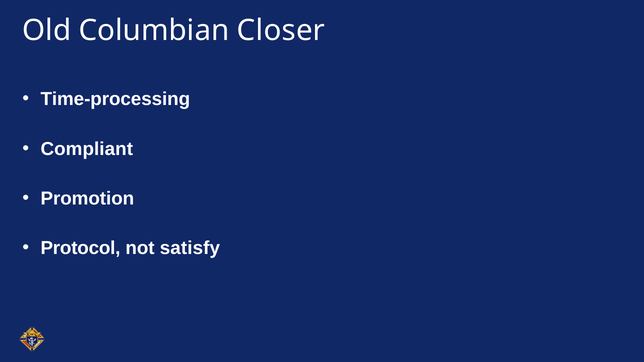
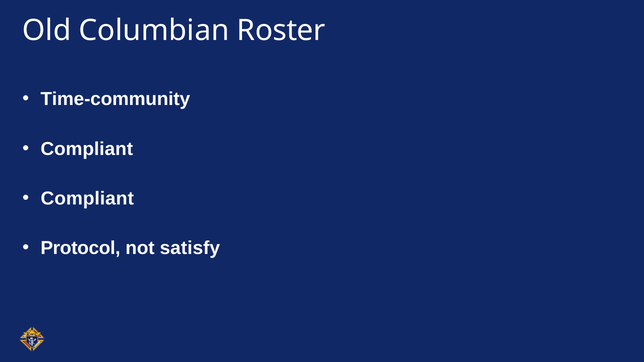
Closer: Closer -> Roster (281, 30)
Time-processing: Time-processing -> Time-community (115, 99)
Promotion: Promotion -> Compliant (87, 199)
